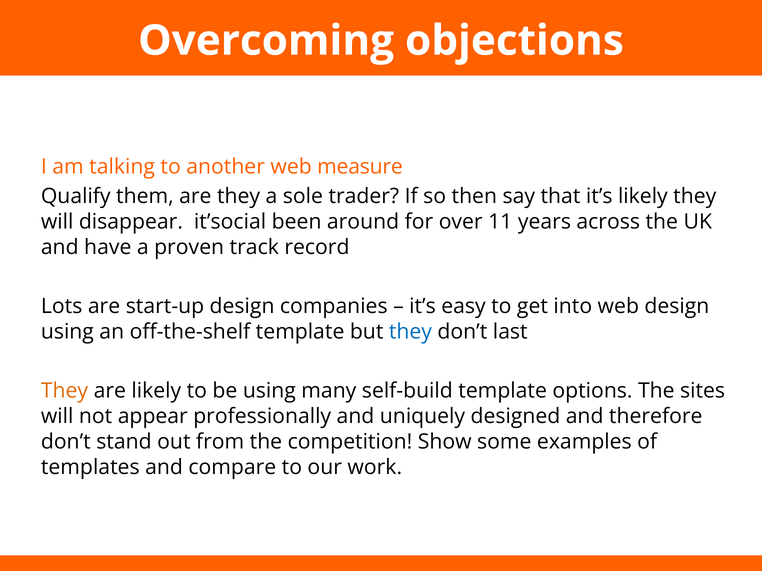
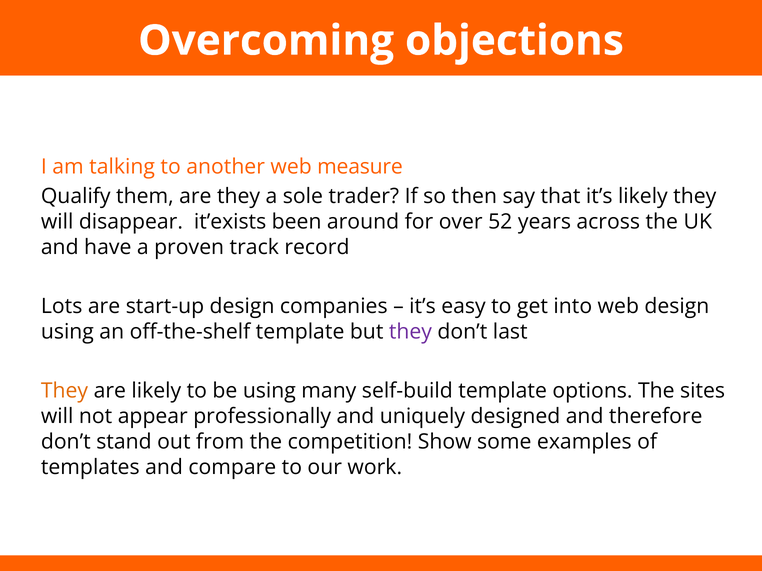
it’social: it’social -> it’exists (230, 222)
11: 11 -> 52 (500, 222)
they colour: blue -> purple (410, 332)
